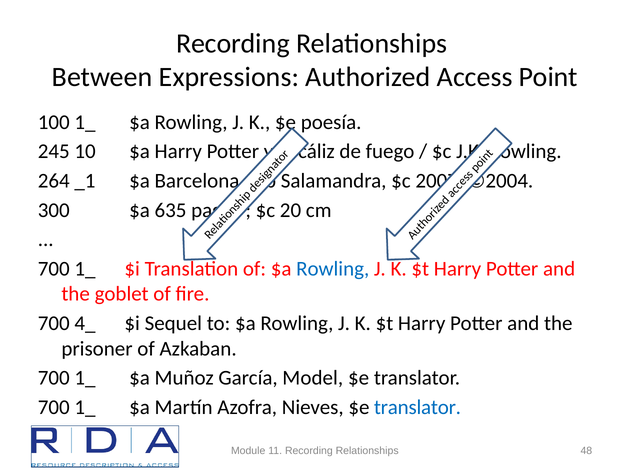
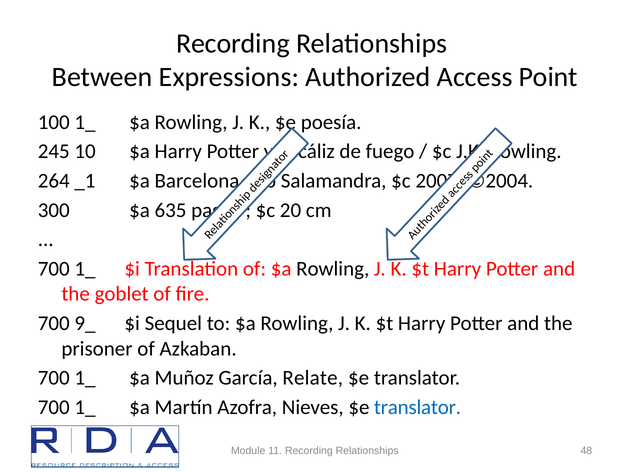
Rowling colour: blue -> black (333, 269)
4_: 4_ -> 9_ (85, 324)
Model: Model -> Relate (313, 378)
